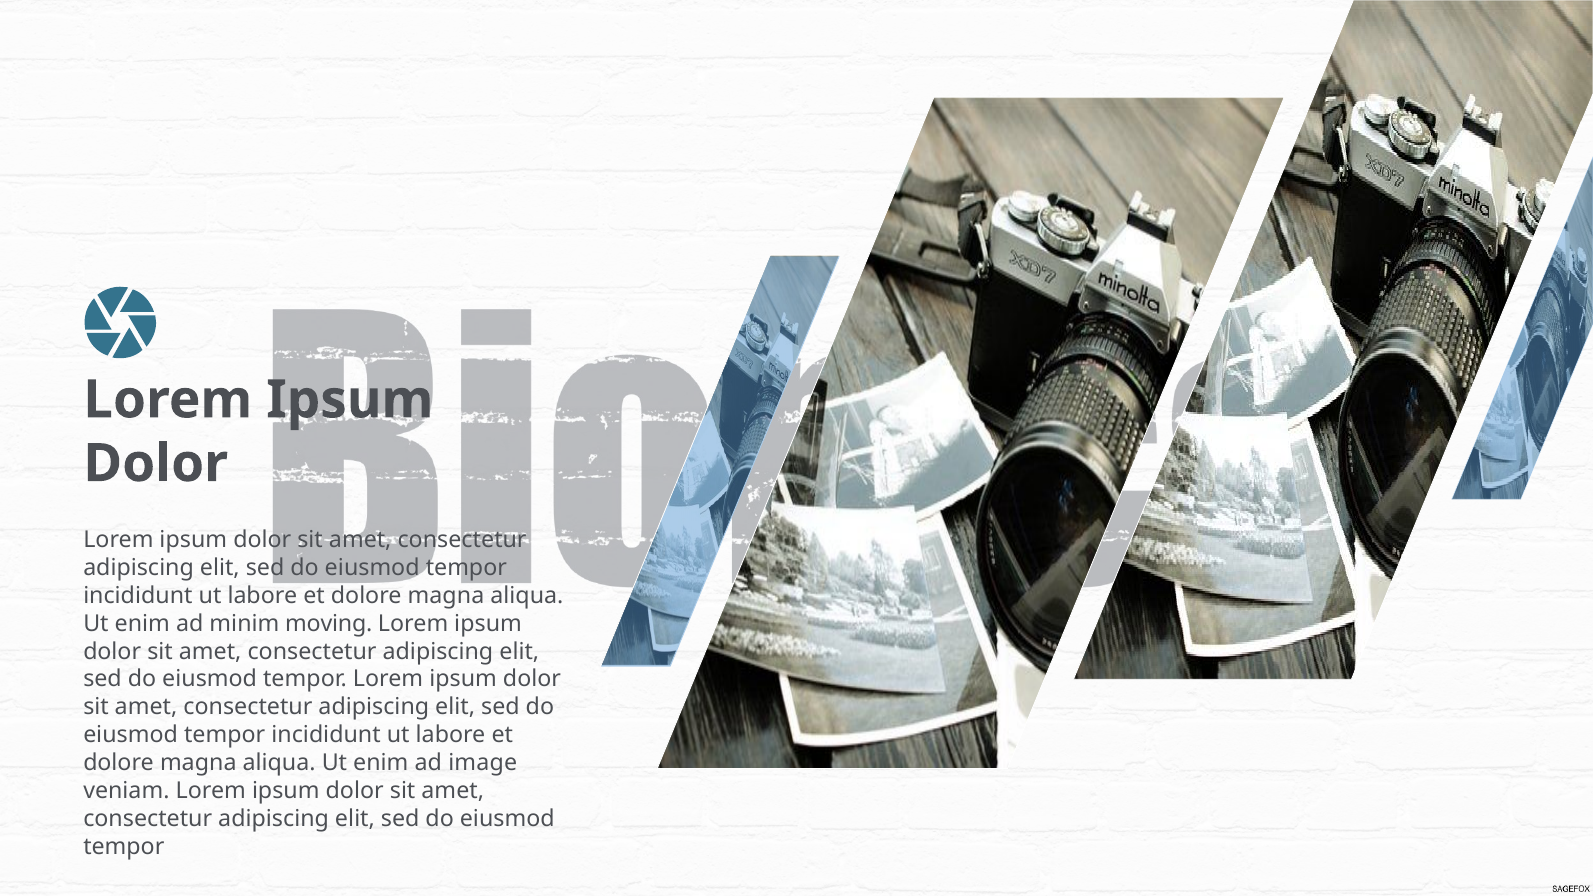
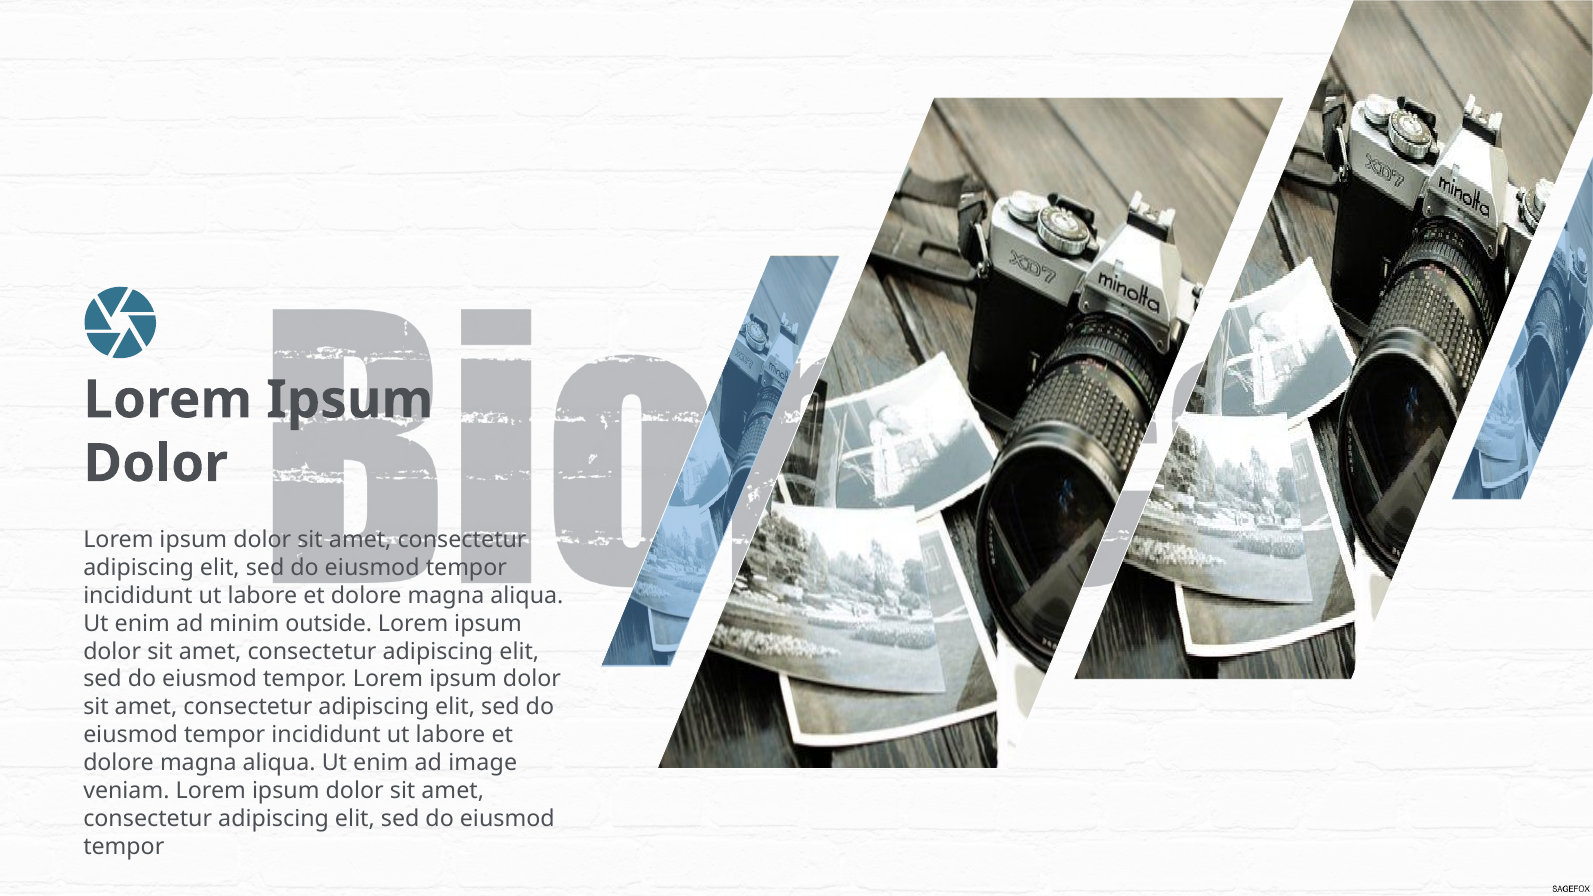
moving: moving -> outside (329, 624)
